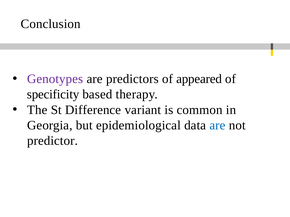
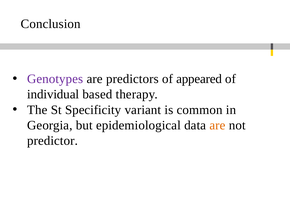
specificity: specificity -> individual (53, 95)
Difference: Difference -> Specificity (93, 110)
are colour: blue -> orange (217, 125)
